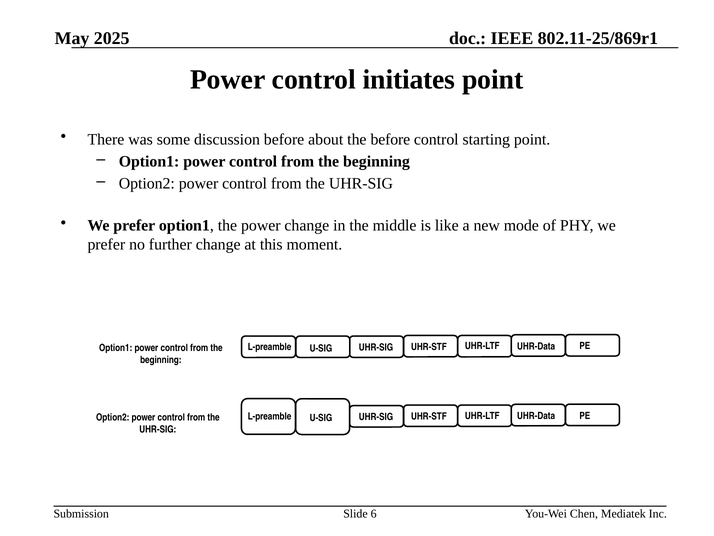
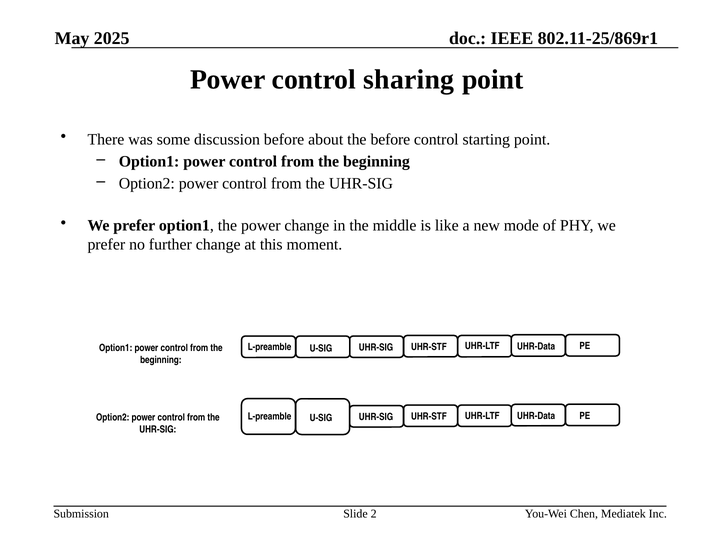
initiates: initiates -> sharing (409, 79)
6: 6 -> 2 (374, 514)
